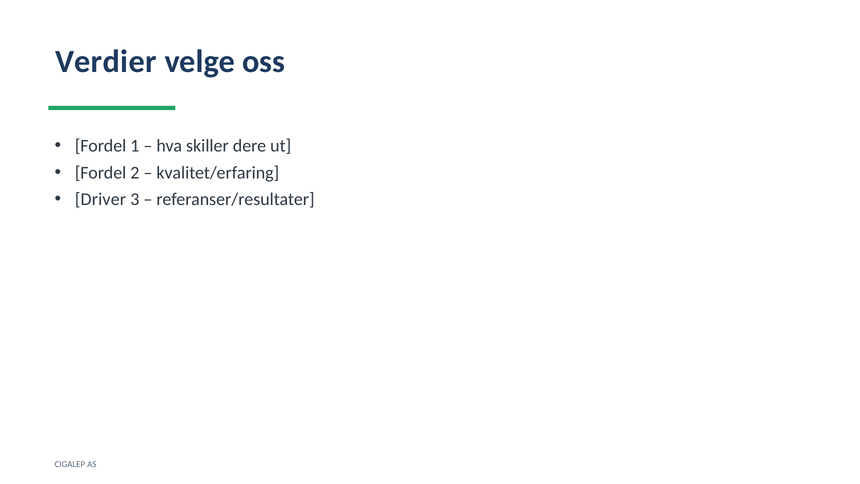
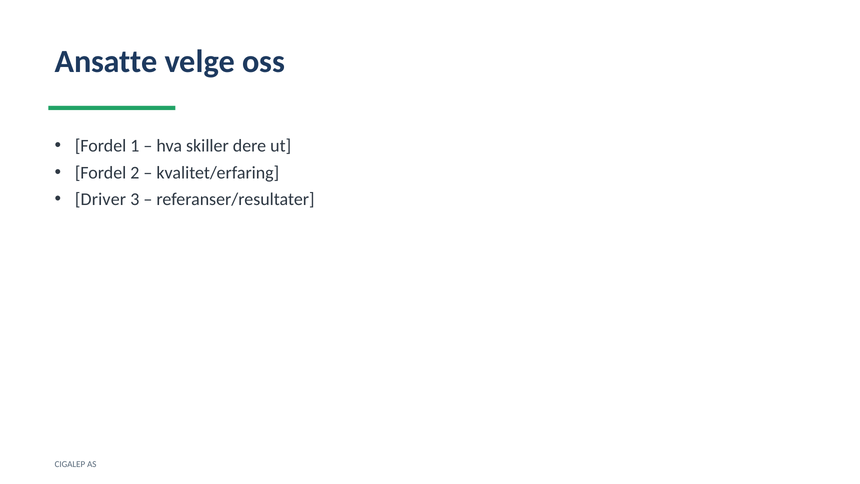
Verdier: Verdier -> Ansatte (106, 61)
